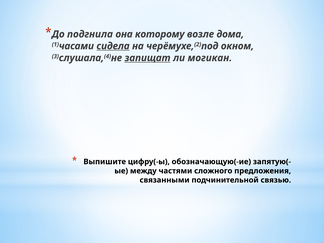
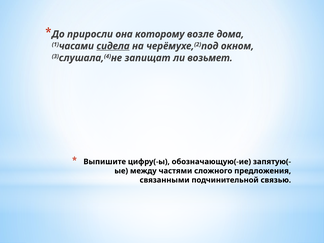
подгнила: подгнила -> приросли (90, 34)
запищат underline: present -> none (148, 58)
могикан: могикан -> возьмет (210, 58)
